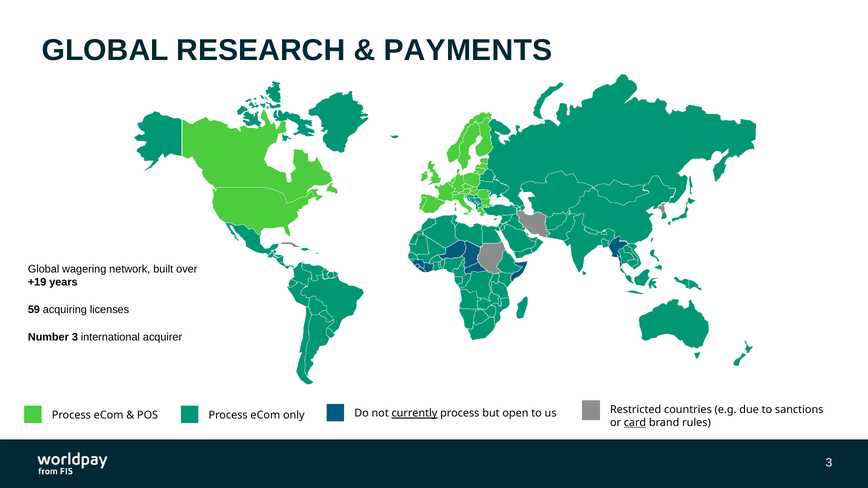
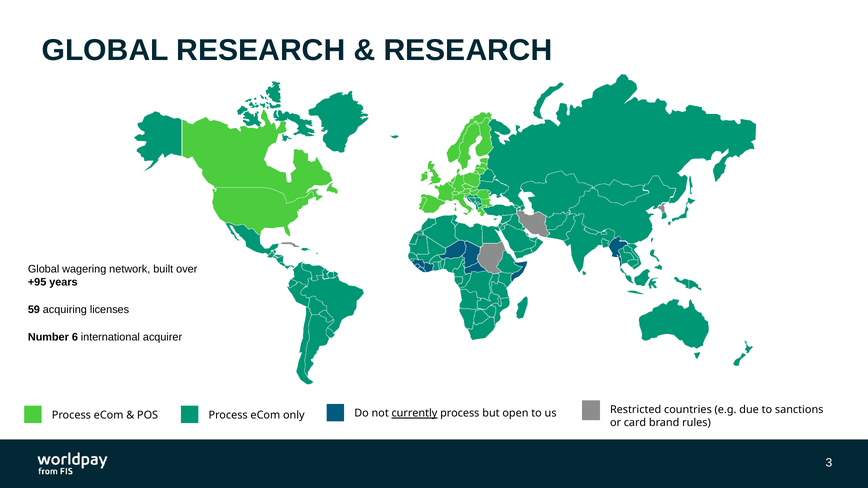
PAYMENTS: PAYMENTS -> RESEARCH (468, 51)
+19: +19 -> +95 (37, 282)
Number 3: 3 -> 6 (75, 337)
card underline: present -> none (635, 423)
